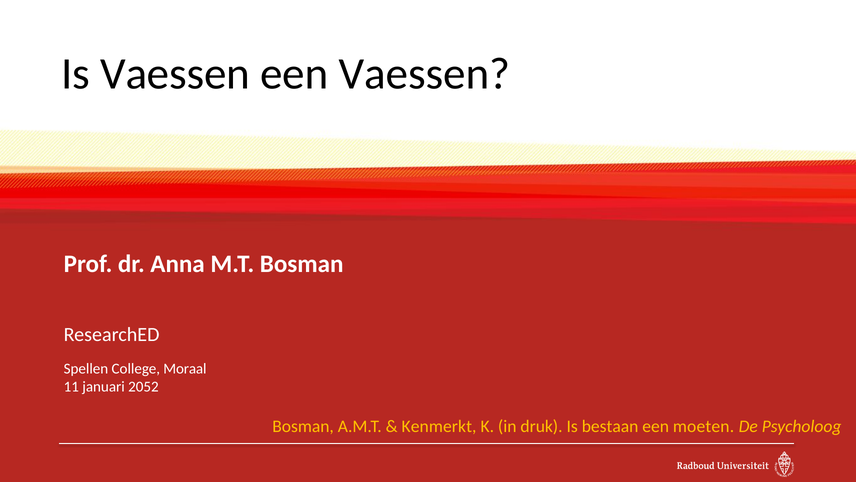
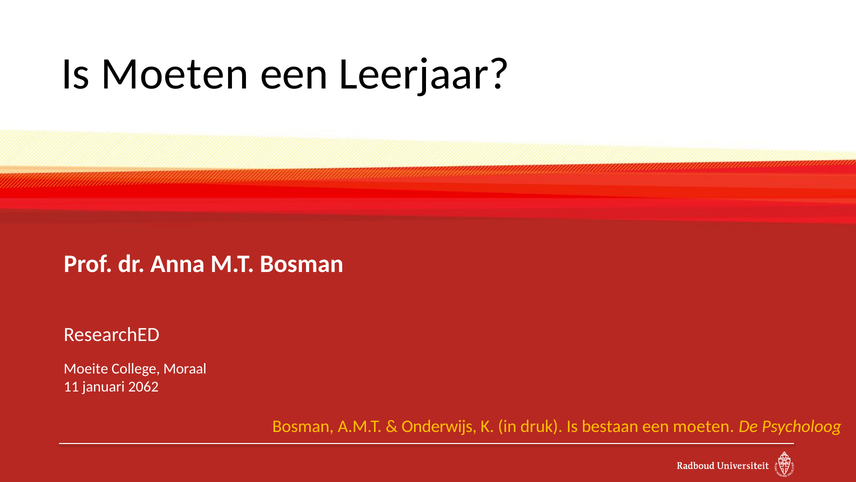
Is Vaessen: Vaessen -> Moeten (175, 74)
een Vaessen: Vaessen -> Leerjaar (424, 74)
Spellen: Spellen -> Moeite (86, 368)
2052: 2052 -> 2062 (143, 386)
Kenmerkt: Kenmerkt -> Onderwijs (439, 426)
